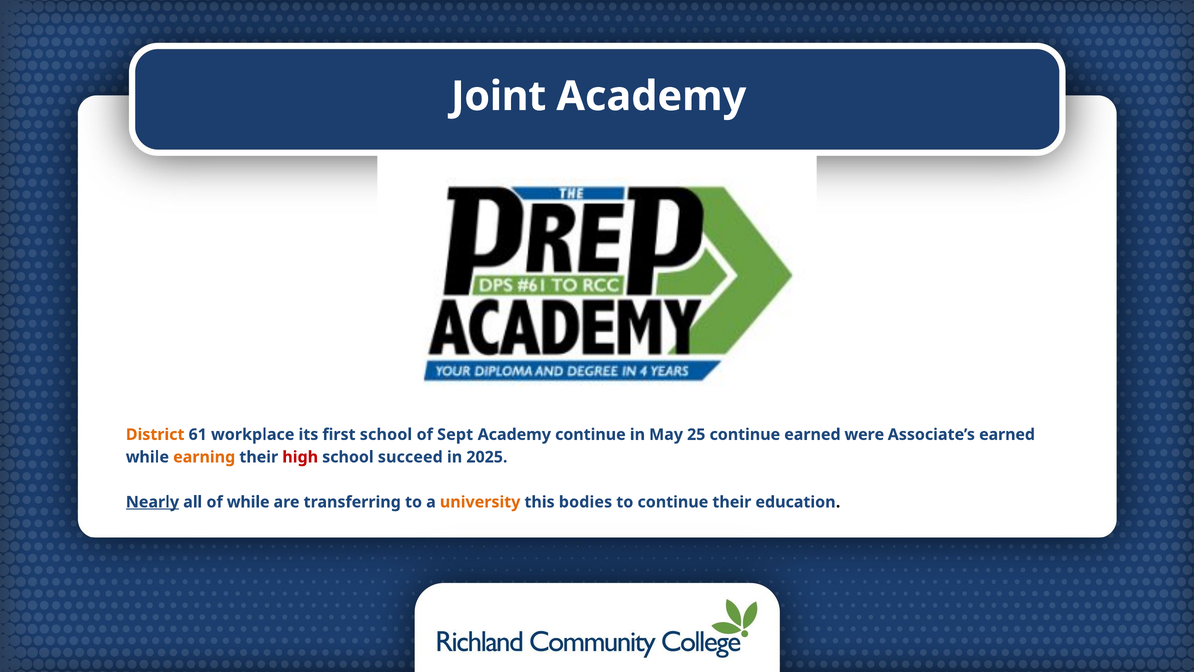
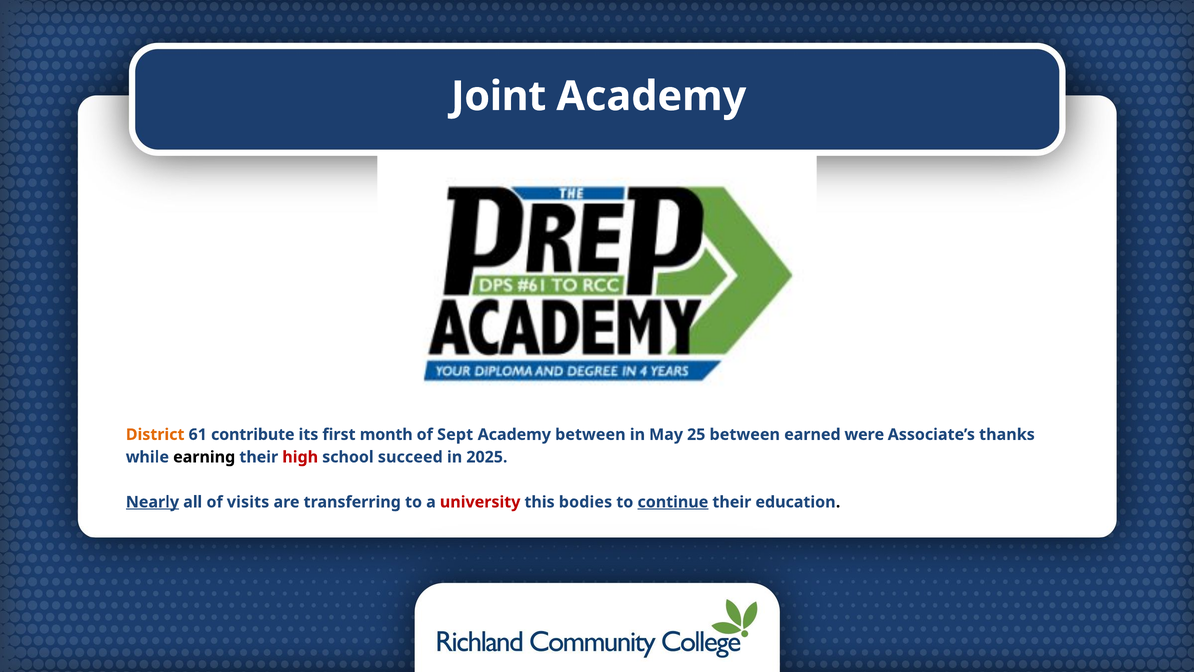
workplace: workplace -> contribute (253, 434)
first school: school -> month (386, 434)
Academy continue: continue -> between (590, 434)
25 continue: continue -> between (745, 434)
Associate’s earned: earned -> thanks (1007, 434)
earning colour: orange -> black (204, 457)
of while: while -> visits (248, 502)
university colour: orange -> red (480, 502)
continue underline: none -> present (673, 502)
